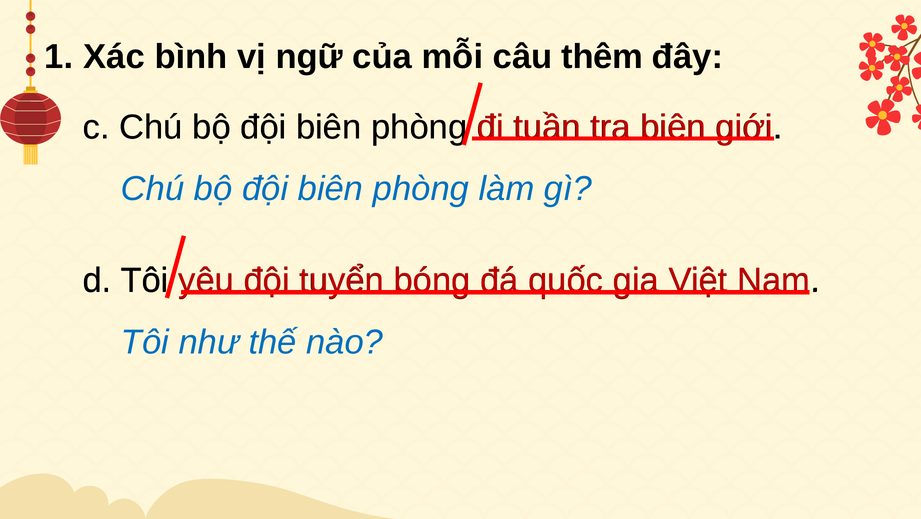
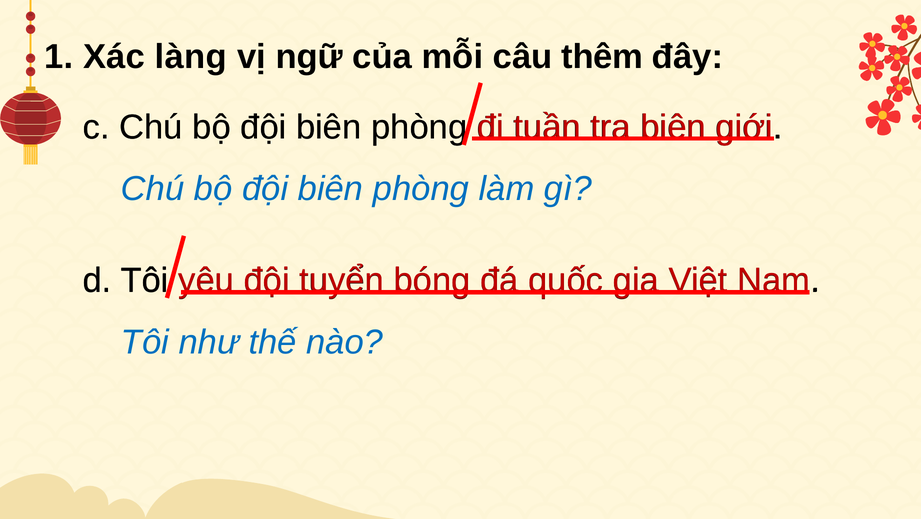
bình: bình -> làng (191, 57)
